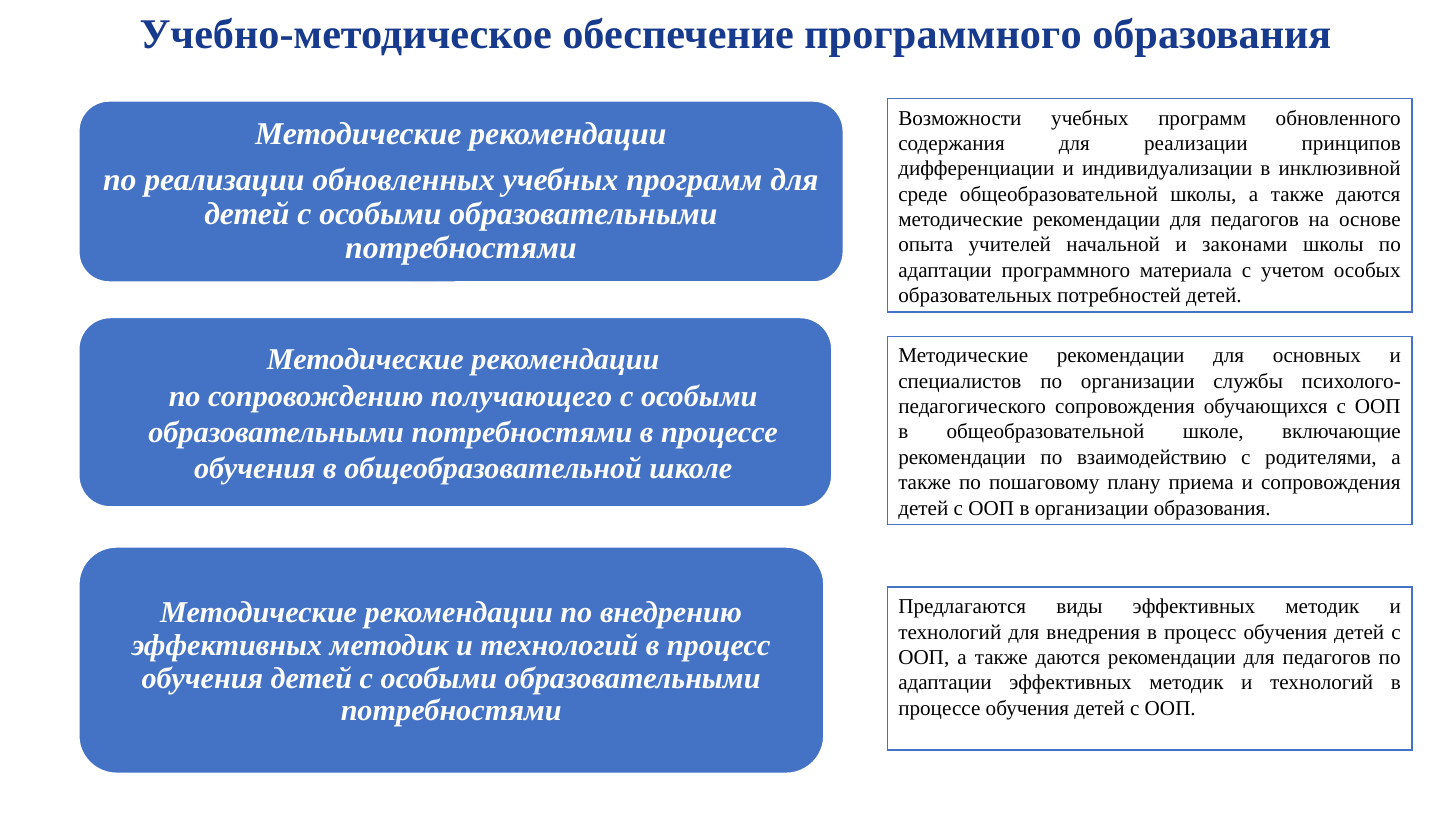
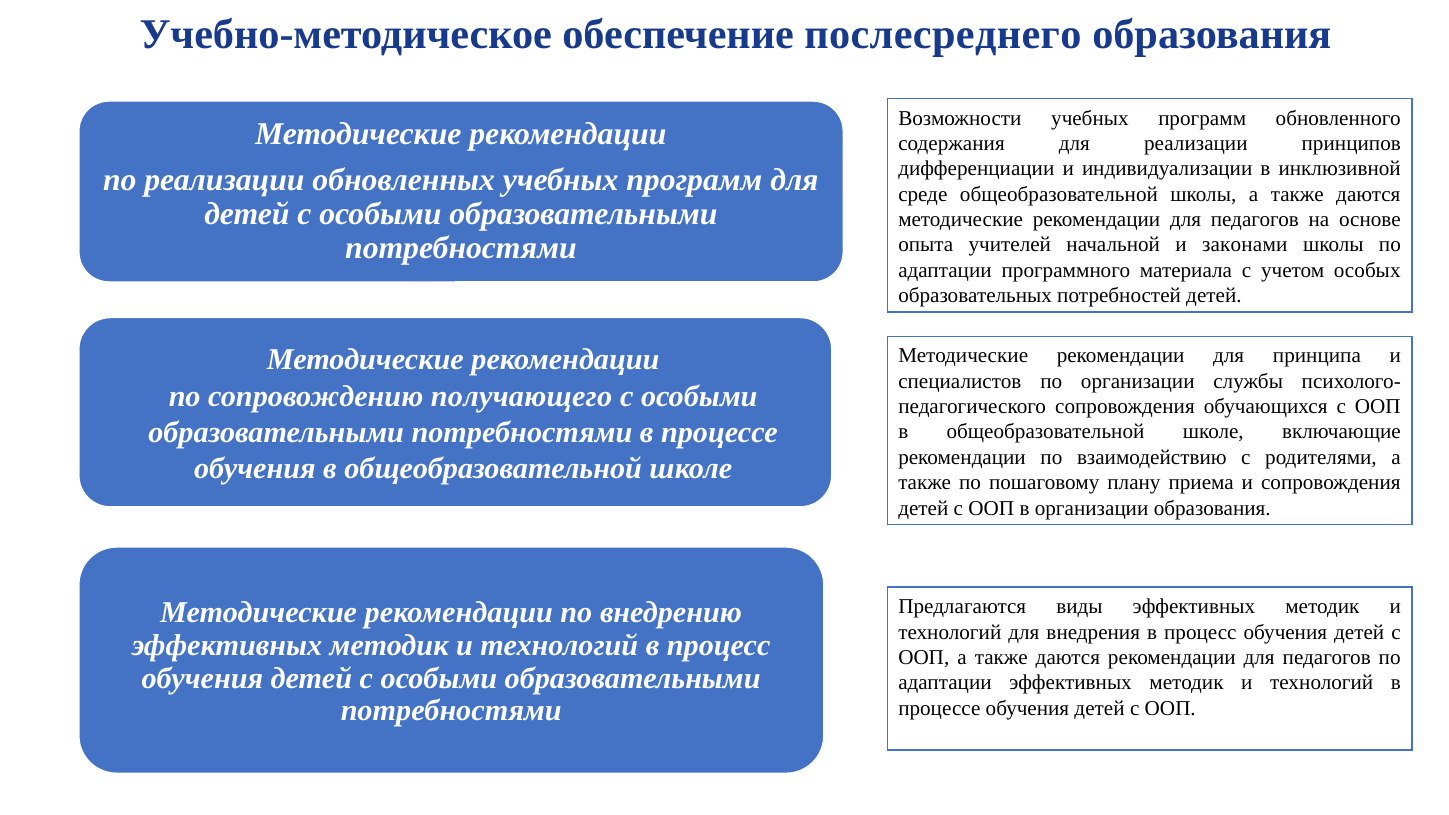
обеспечение программного: программного -> послесреднего (943, 35)
основных: основных -> принципа (1317, 356)
